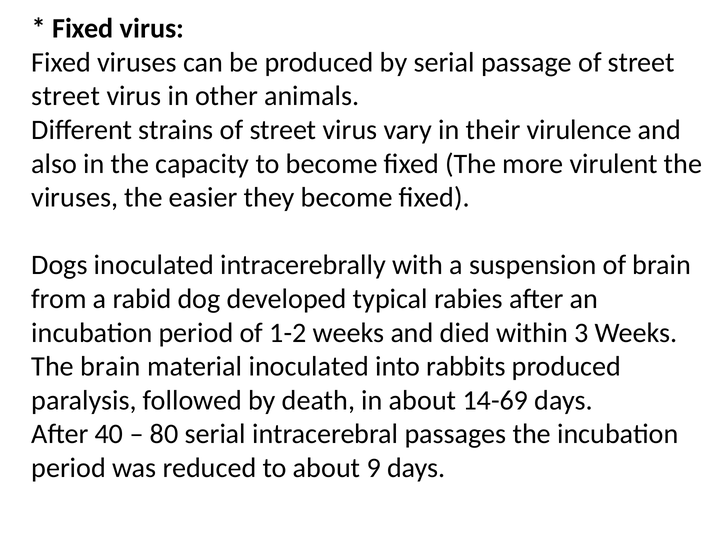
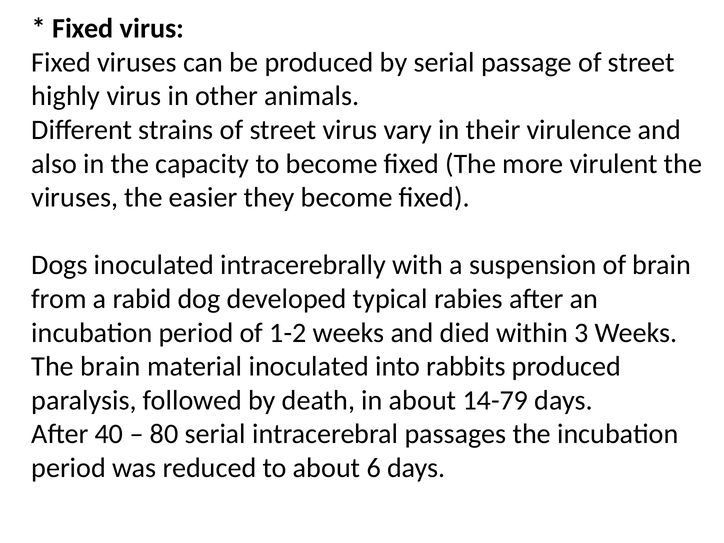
street: street -> highly (66, 96)
14-69: 14-69 -> 14-79 (495, 400)
9: 9 -> 6 (374, 468)
